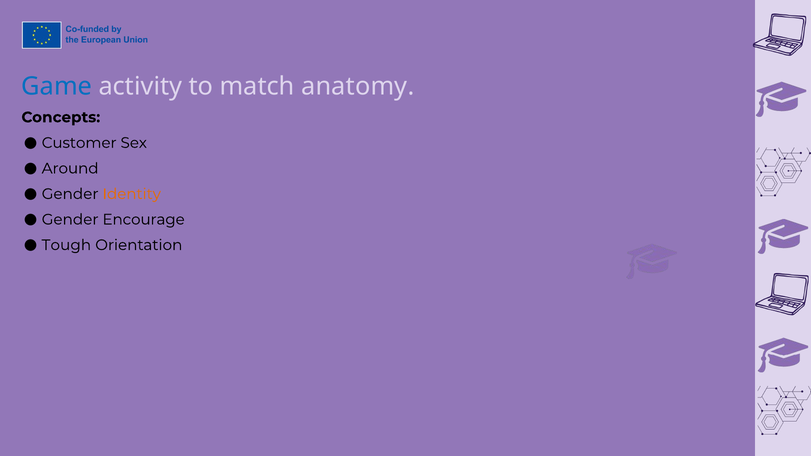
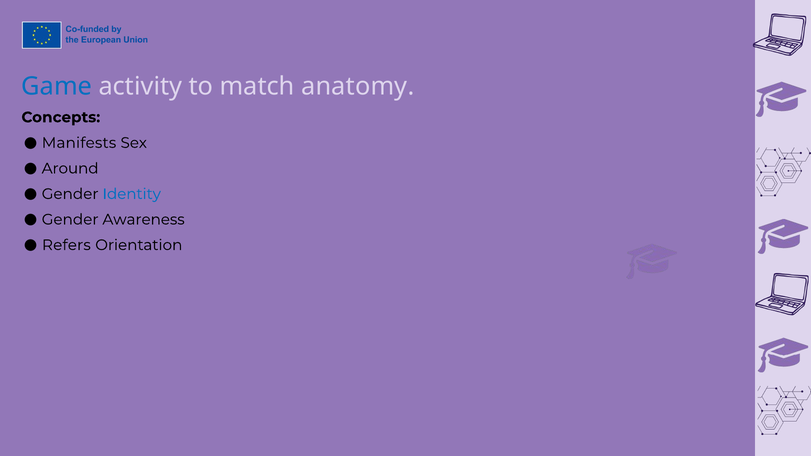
Customer: Customer -> Manifests (79, 143)
Identity colour: orange -> blue (132, 194)
Encourage: Encourage -> Awareness (144, 220)
Tough: Tough -> Refers (66, 245)
